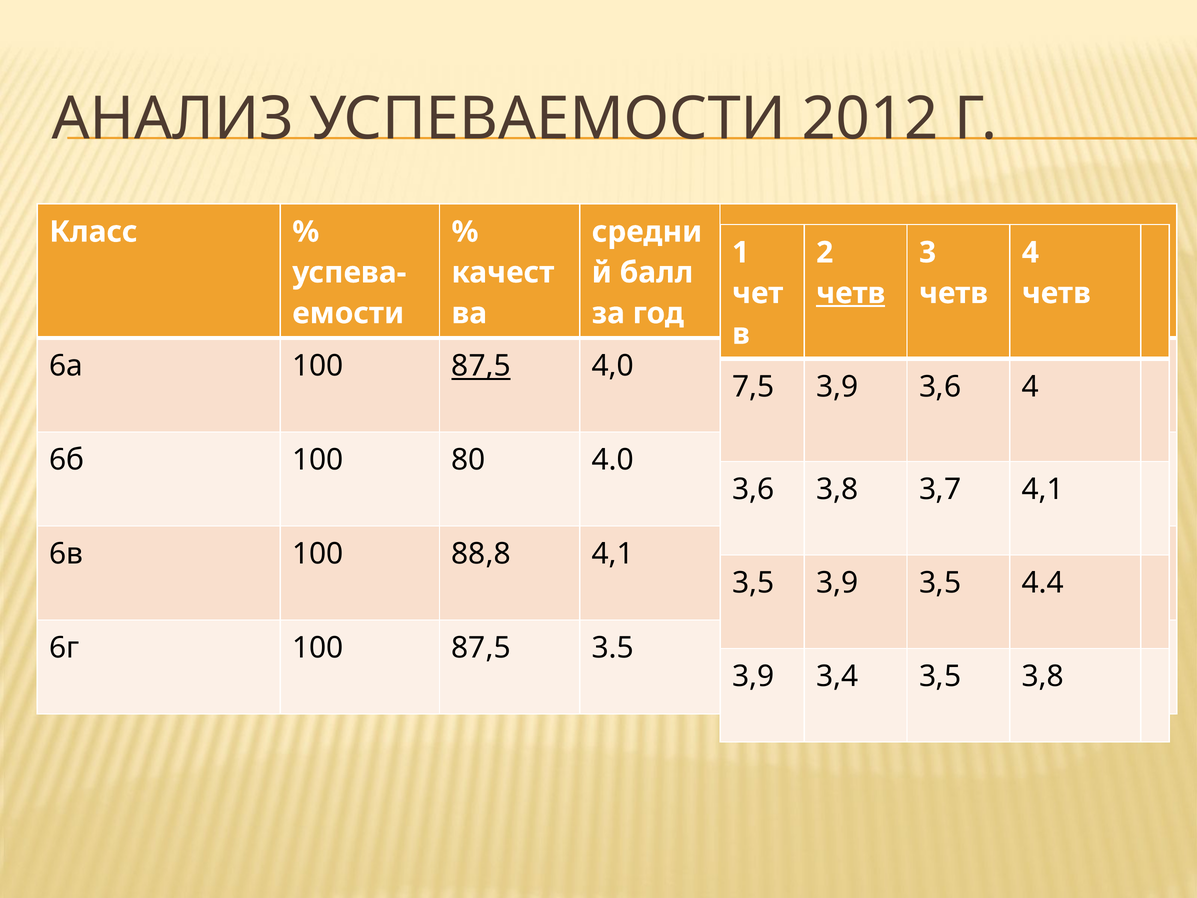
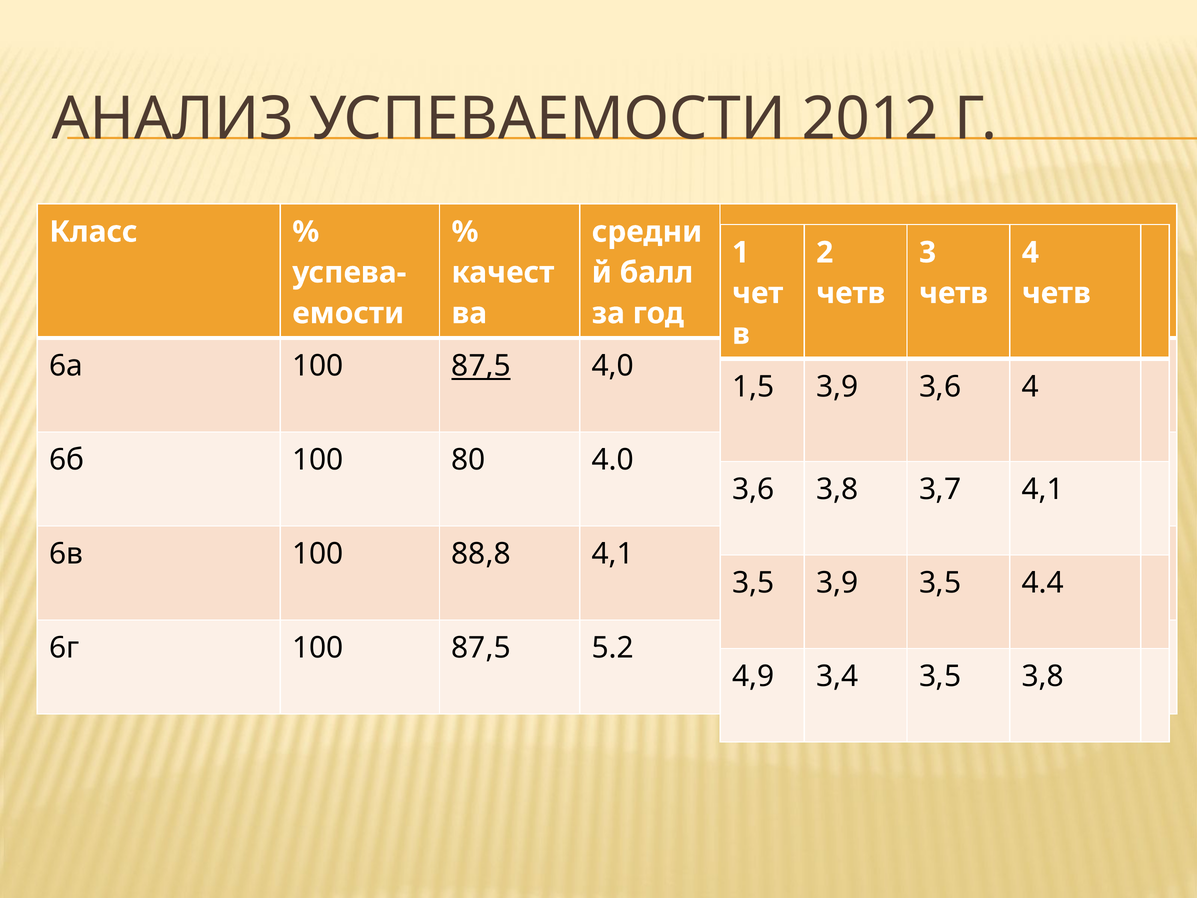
четв underline: present -> none (851, 293)
7,5: 7,5 -> 1,5 (753, 387)
3.5: 3.5 -> 5.2 (613, 648)
3,9: 3,9 -> 4,9 (753, 676)
